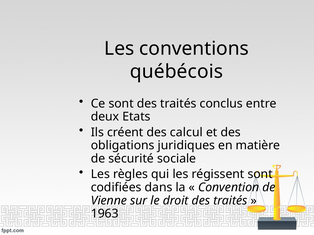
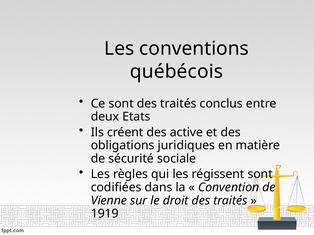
calcul: calcul -> active (186, 133)
1963: 1963 -> 1919 (105, 214)
